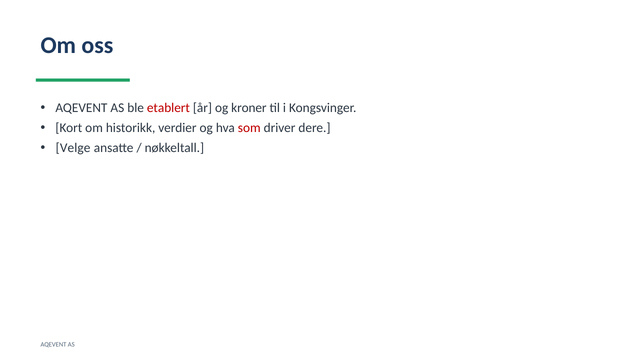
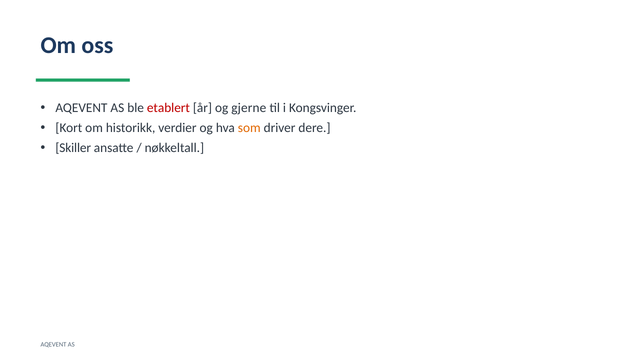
kroner: kroner -> gjerne (249, 108)
som colour: red -> orange (249, 128)
Velge: Velge -> Skiller (73, 148)
